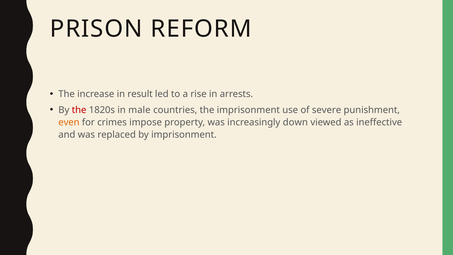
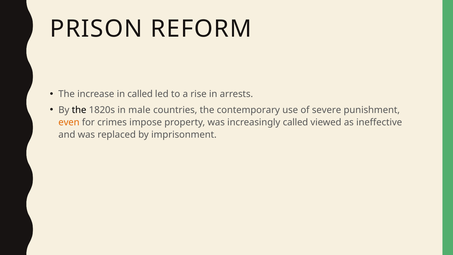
in result: result -> called (140, 94)
the colour: red -> black (79, 110)
the imprisonment: imprisonment -> contemporary (248, 110)
increasingly down: down -> called (295, 122)
